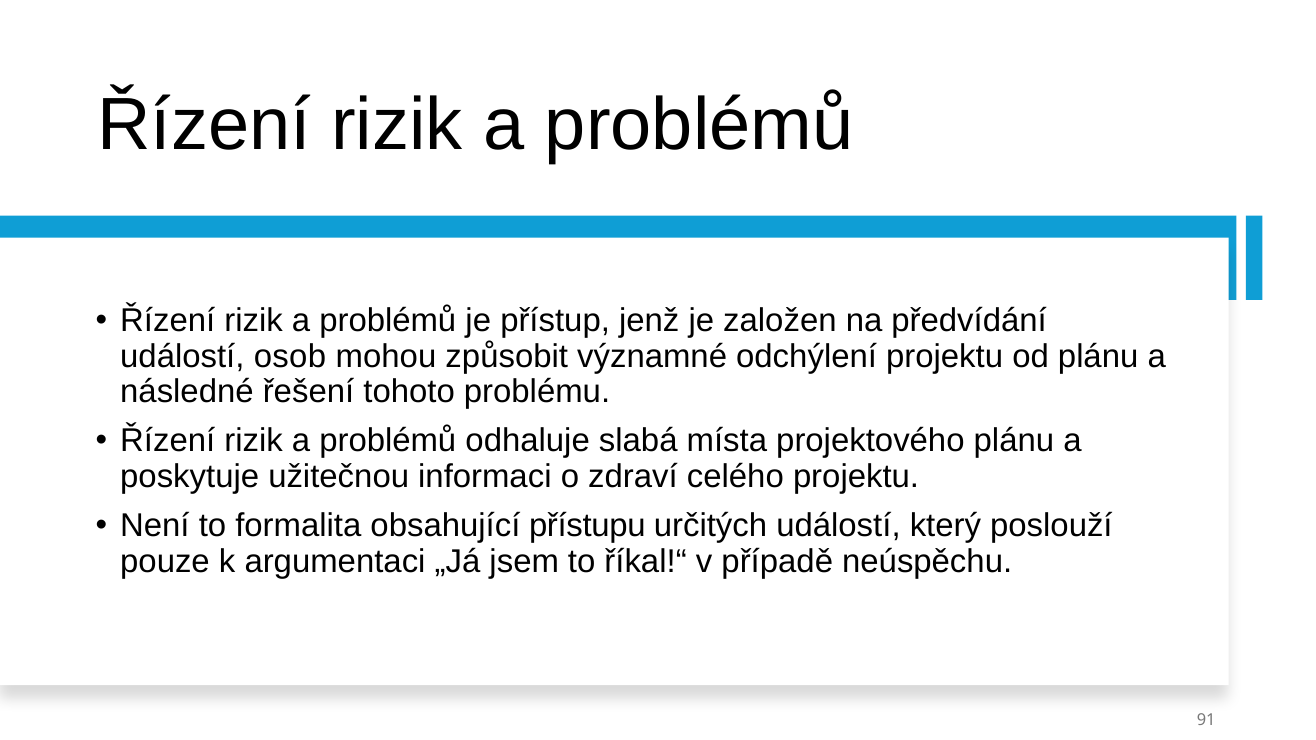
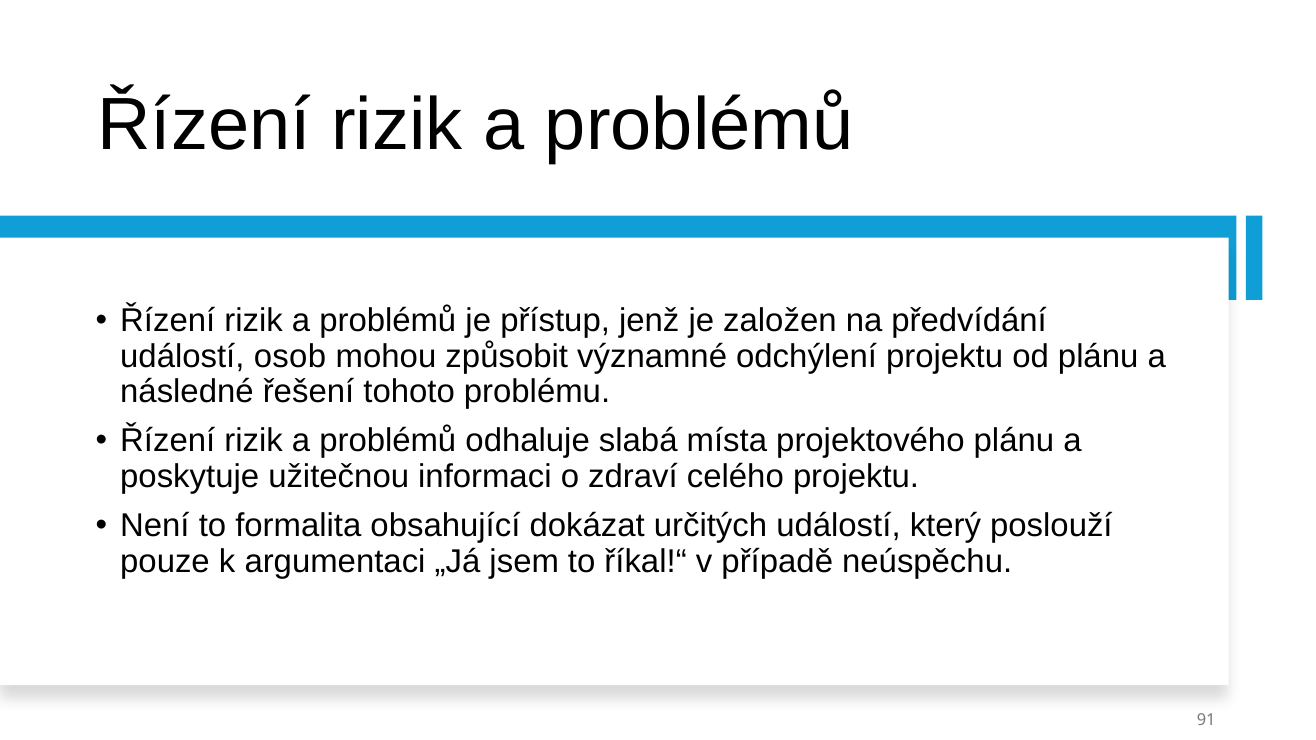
přístupu: přístupu -> dokázat (587, 526)
